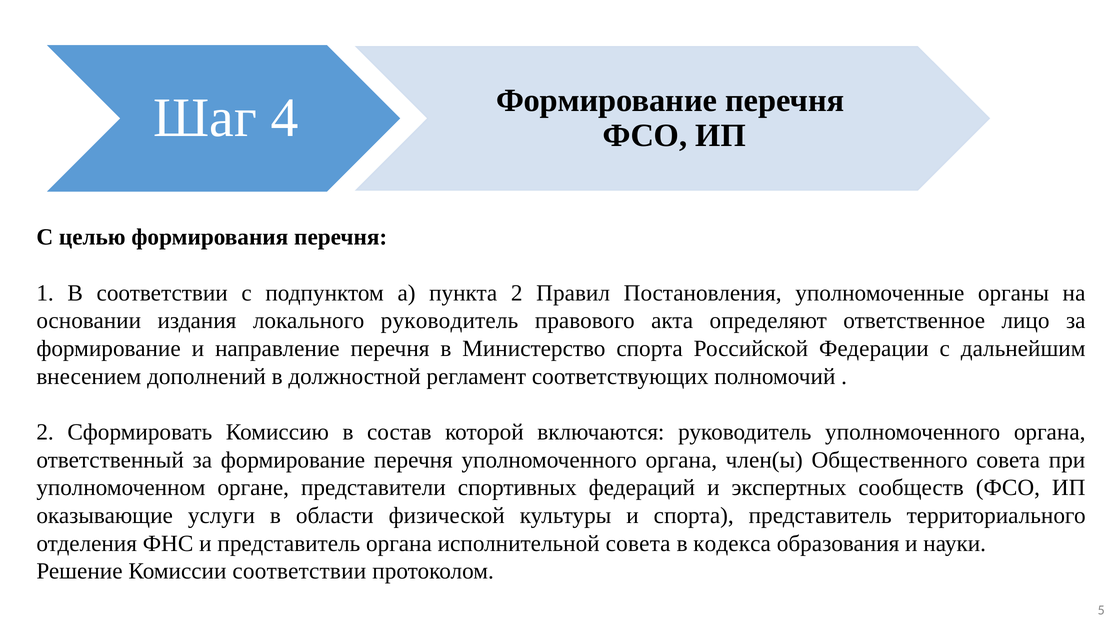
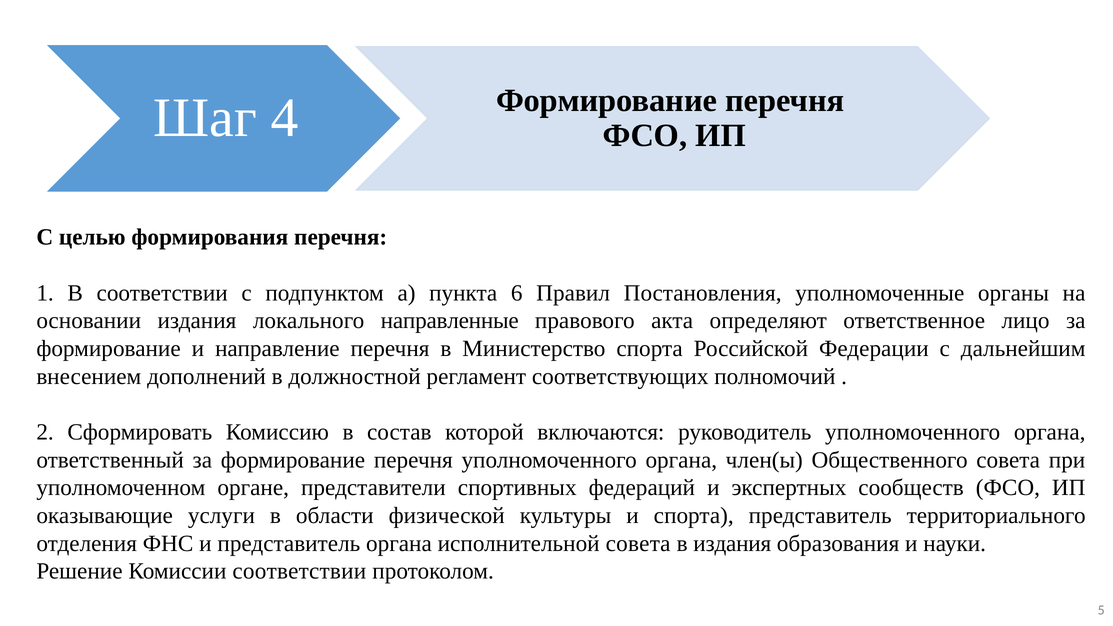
пункта 2: 2 -> 6 (517, 293)
локального руководитель: руководитель -> направленные (450, 321)
в кодекса: кодекса -> издания (732, 543)
